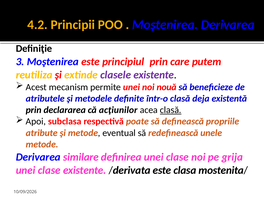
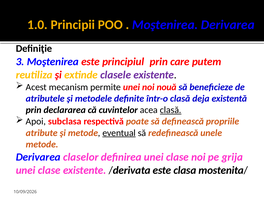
4.2: 4.2 -> 1.0 (38, 25)
acţiunilor: acţiunilor -> cuvintelor (118, 110)
eventual underline: none -> present (119, 133)
similare: similare -> claselor (81, 157)
